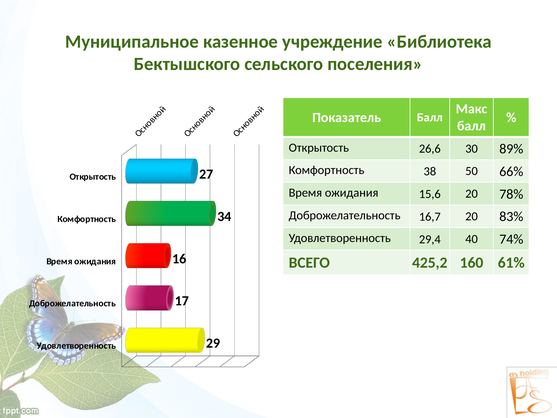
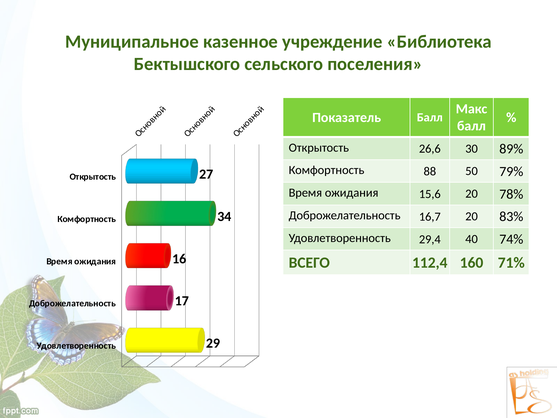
38: 38 -> 88 (430, 171)
66%: 66% -> 79% (511, 171)
425,2: 425,2 -> 112,4 (430, 263)
61%: 61% -> 71% (511, 263)
